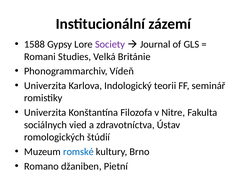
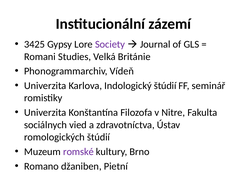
1588: 1588 -> 3425 (34, 44)
Indologický teorii: teorii -> štúdií (165, 86)
romské colour: blue -> purple (78, 152)
